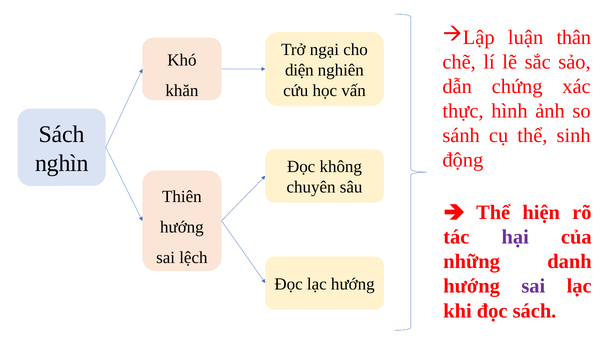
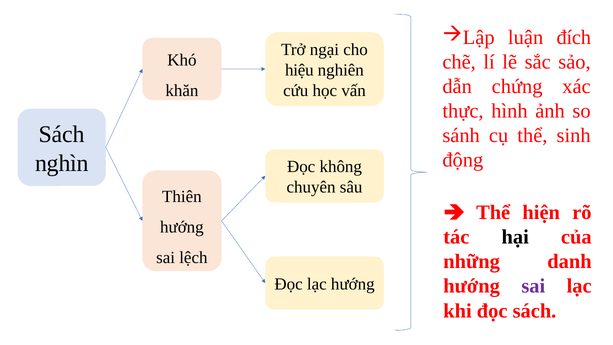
thân: thân -> đích (574, 37)
diện: diện -> hiệu (299, 70)
hại colour: purple -> black (515, 237)
